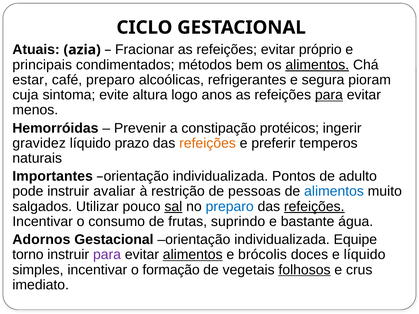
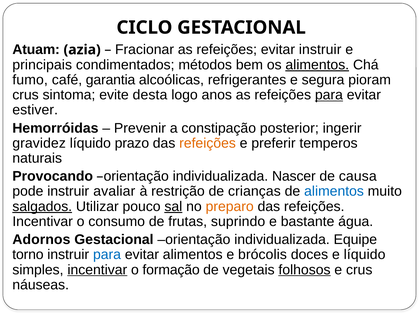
Atuais: Atuais -> Atuam (36, 50)
evitar próprio: próprio -> instruir (320, 50)
estar: estar -> fumo (30, 80)
café preparo: preparo -> garantia (111, 80)
cuja: cuja -> crus (26, 95)
altura: altura -> desta (150, 95)
menos: menos -> estiver (35, 110)
protéicos: protéicos -> posterior (289, 128)
Importantes: Importantes -> Provocando (53, 176)
Pontos: Pontos -> Nascer (294, 176)
adulto: adulto -> causa (358, 176)
pessoas: pessoas -> crianças (254, 192)
salgados underline: none -> present (42, 207)
preparo colour: blue -> orange (230, 207)
refeições underline: present -> none (314, 207)
para colour: purple -> blue (107, 255)
alimentos underline: present -> none (193, 255)
incentivar underline: none -> present (97, 270)
imediato: imediato -> náuseas (41, 285)
